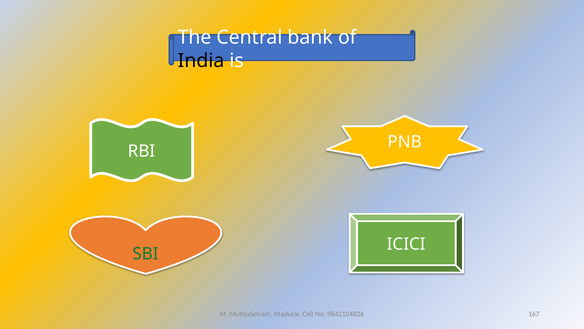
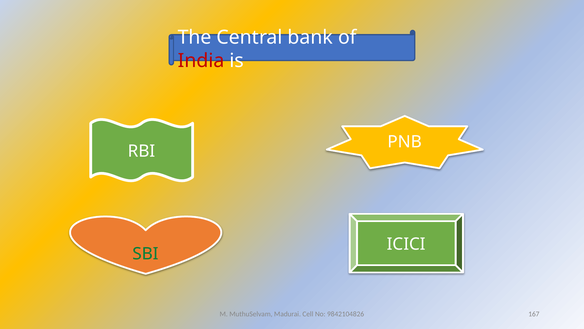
India colour: black -> red (201, 61)
